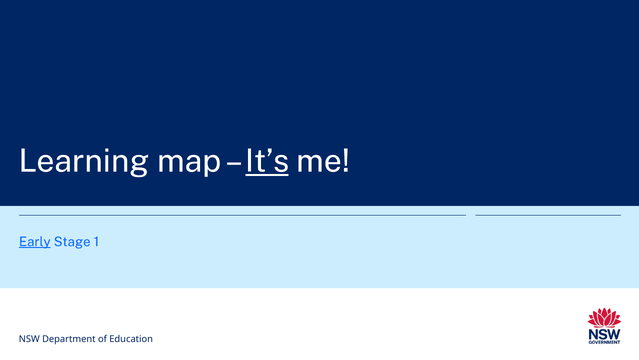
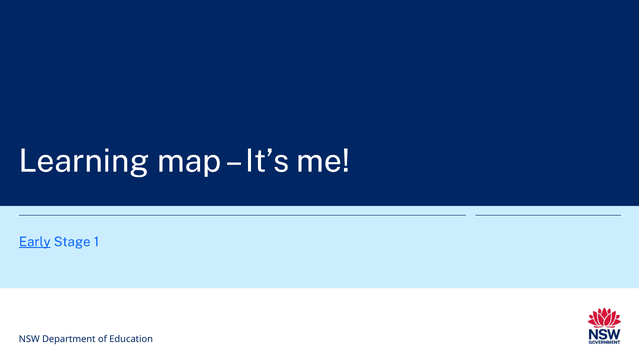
It’s underline: present -> none (267, 161)
